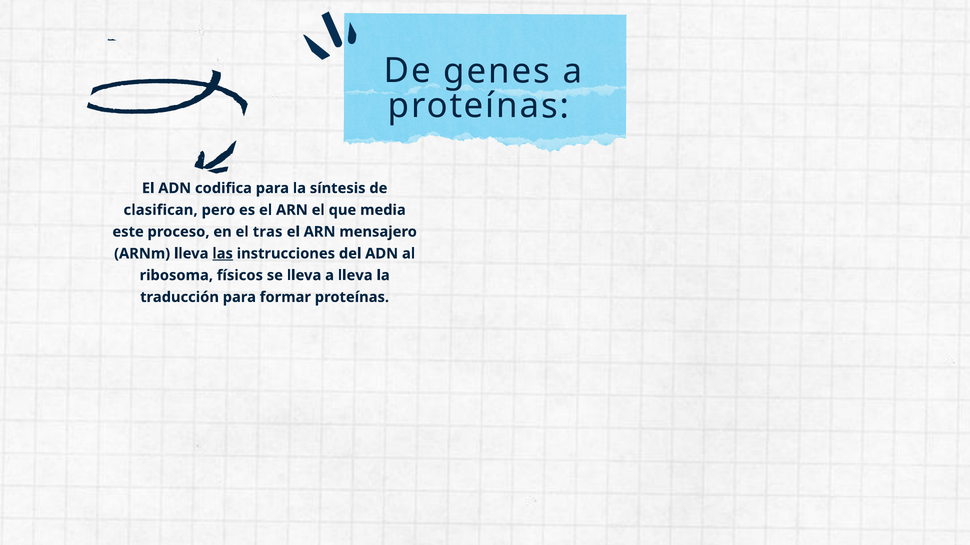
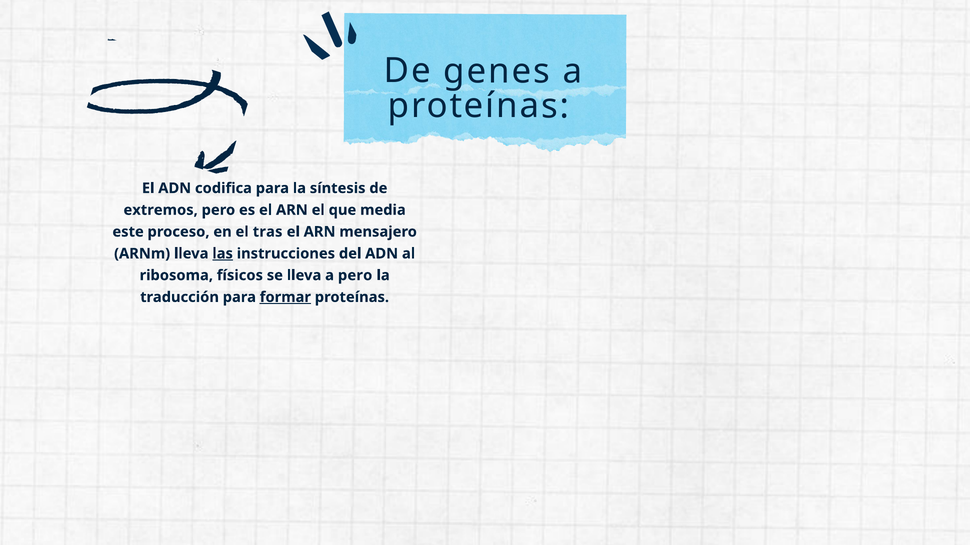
clasifican: clasifican -> extremos (161, 210)
a lleva: lleva -> pero (355, 276)
formar underline: none -> present (285, 297)
